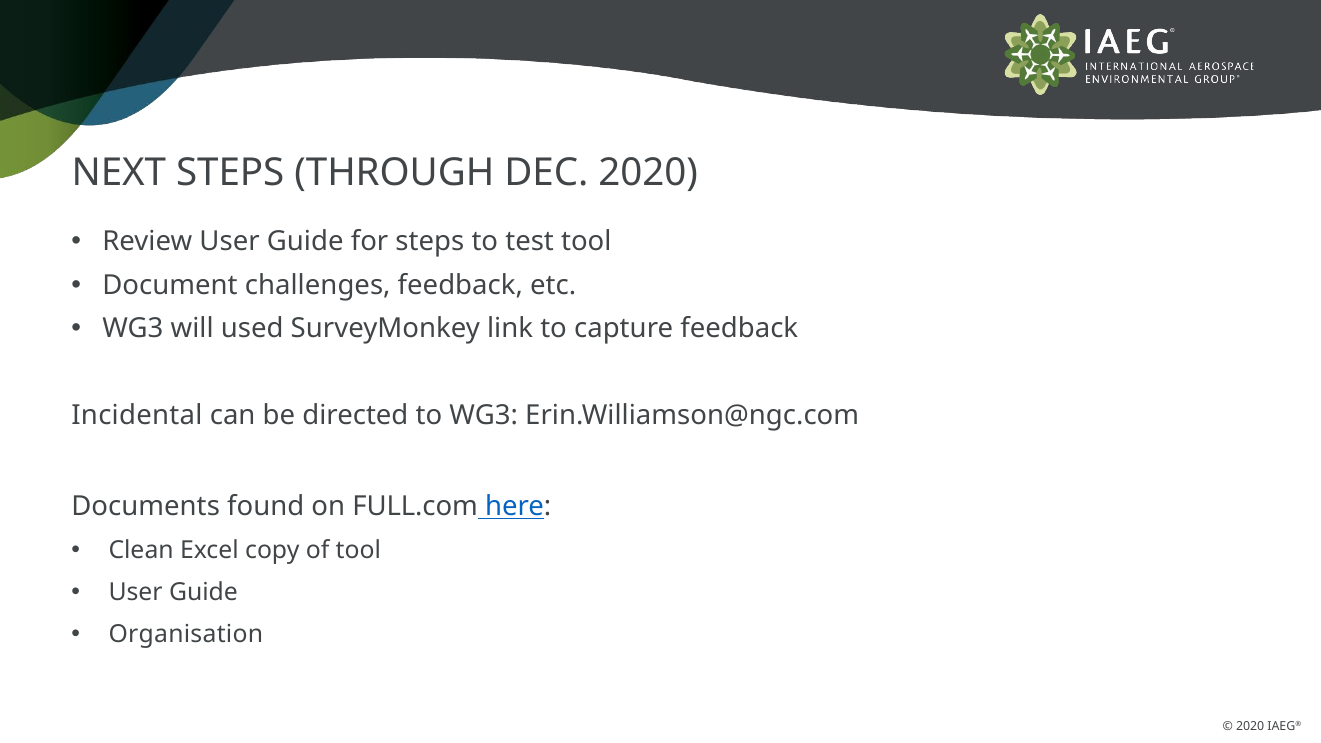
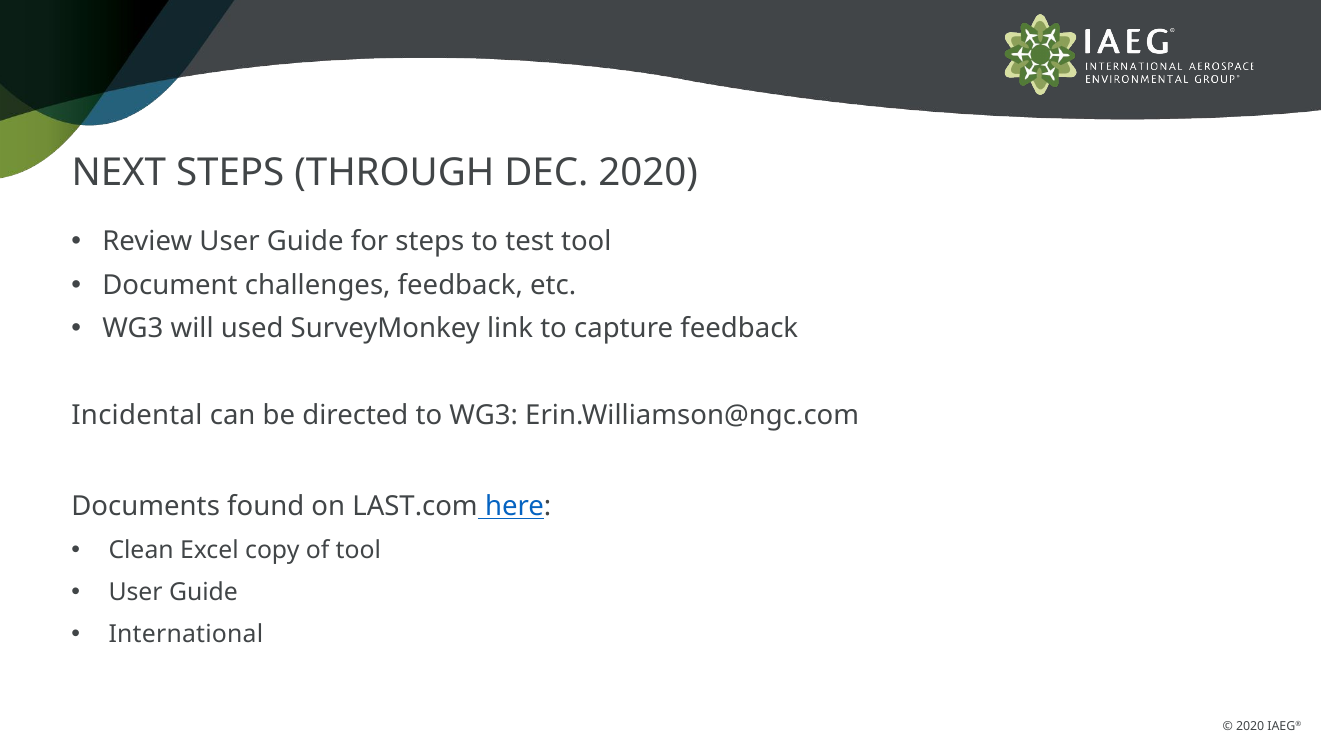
FULL.com: FULL.com -> LAST.com (415, 506)
Organisation: Organisation -> International (186, 634)
